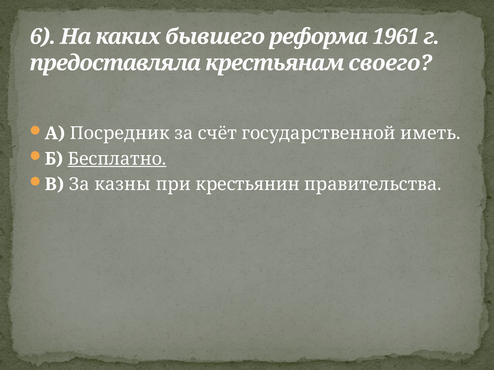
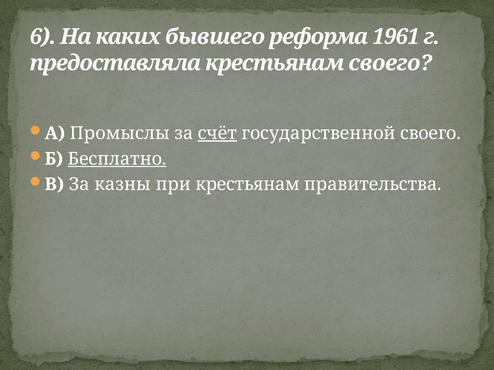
Посредник: Посредник -> Промыслы (120, 134)
счёт underline: none -> present (217, 134)
государственной иметь: иметь -> своего (431, 134)
при крестьянин: крестьянин -> крестьянам (248, 185)
